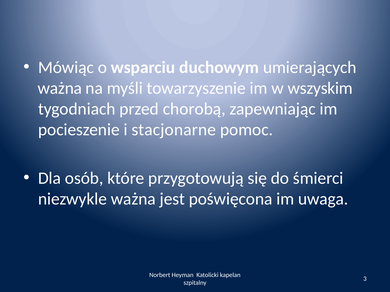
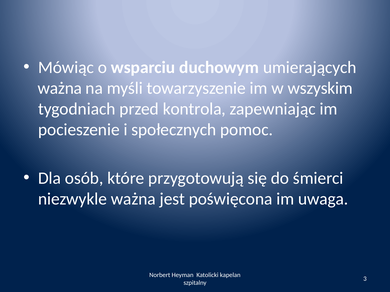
chorobą: chorobą -> kontrola (194, 109)
stacjonarne: stacjonarne -> społecznych (174, 130)
